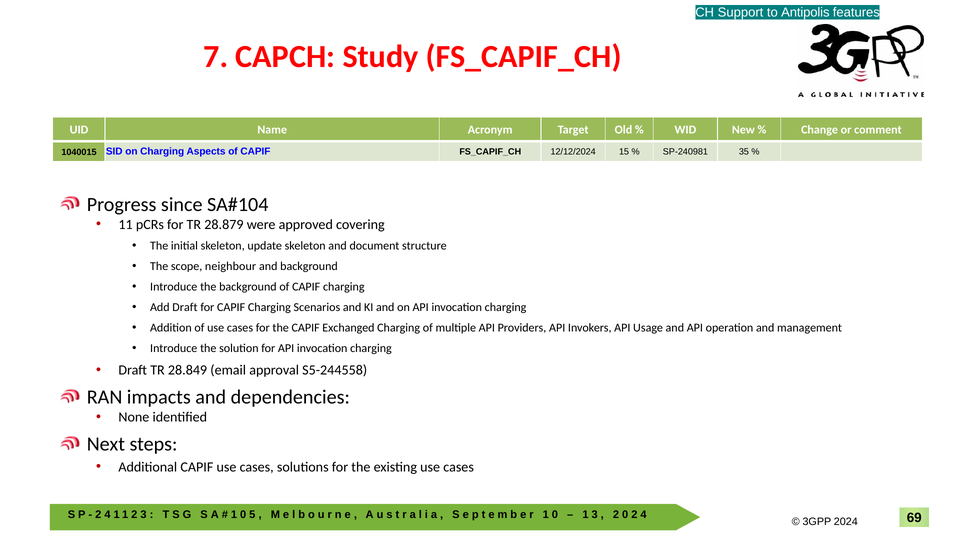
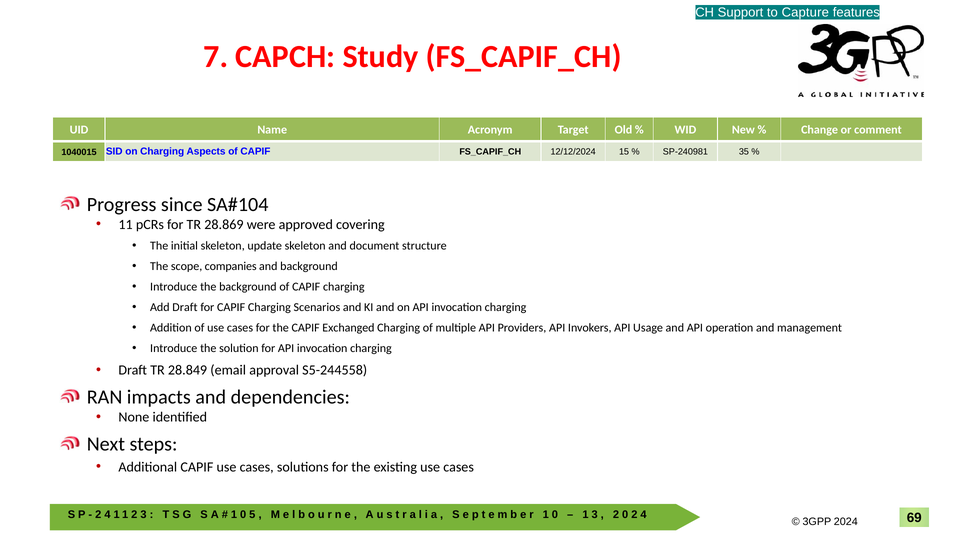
Antipolis: Antipolis -> Capture (805, 12)
28.879: 28.879 -> 28.869 (224, 225)
neighbour: neighbour -> companies (231, 267)
